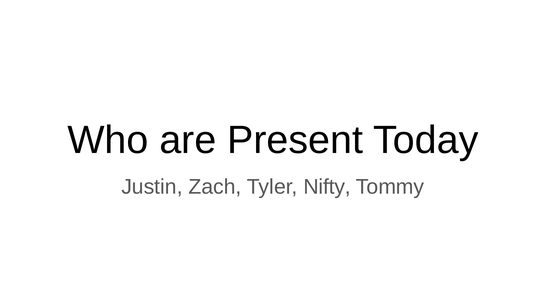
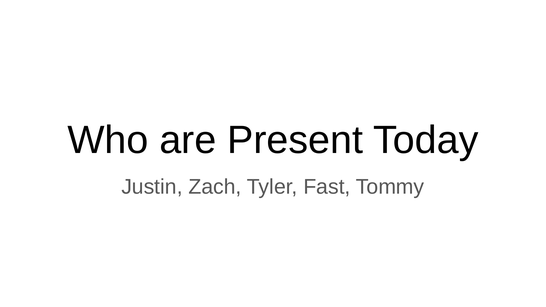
Nifty: Nifty -> Fast (327, 187)
